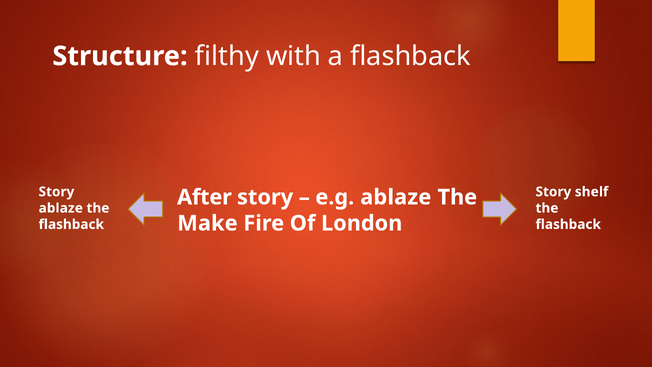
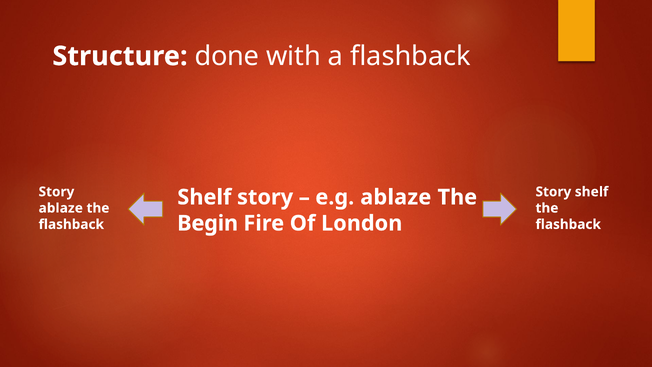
filthy: filthy -> done (227, 56)
After: After -> Shelf (204, 197)
Make: Make -> Begin (208, 223)
